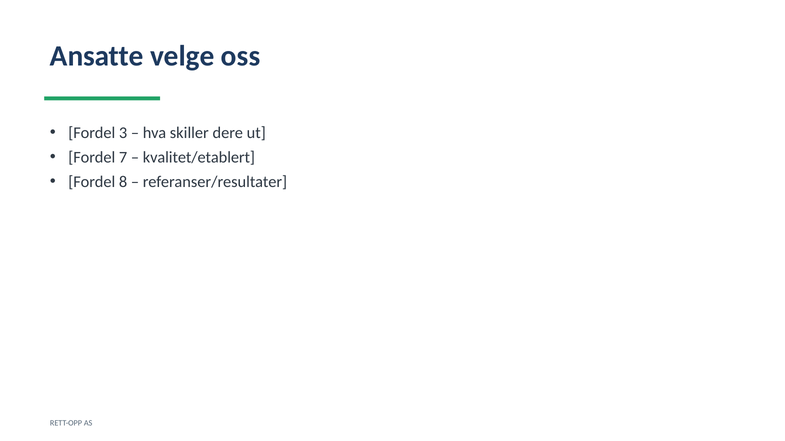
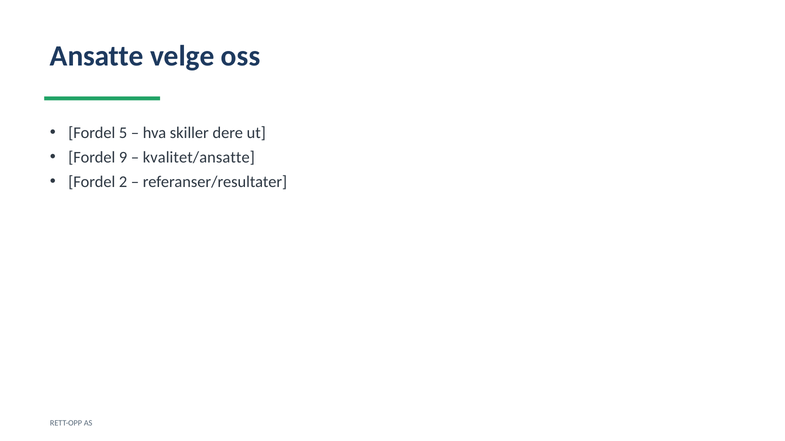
3: 3 -> 5 (123, 133)
7: 7 -> 9 (123, 158)
kvalitet/etablert: kvalitet/etablert -> kvalitet/ansatte (199, 158)
8: 8 -> 2 (123, 182)
